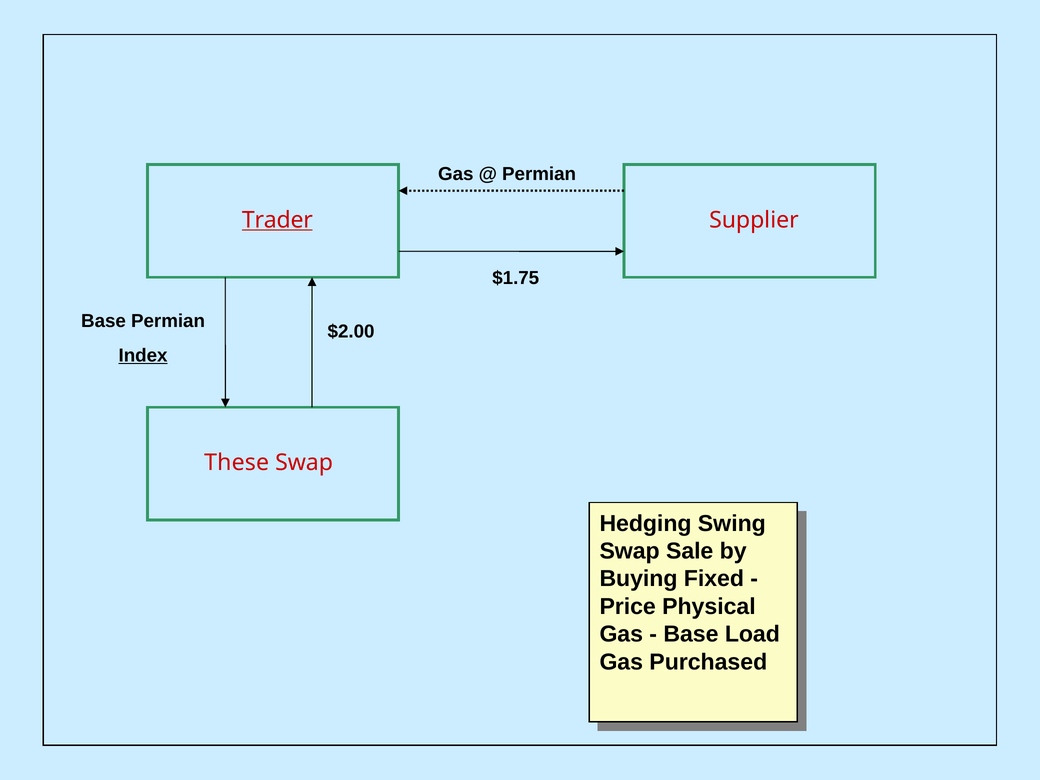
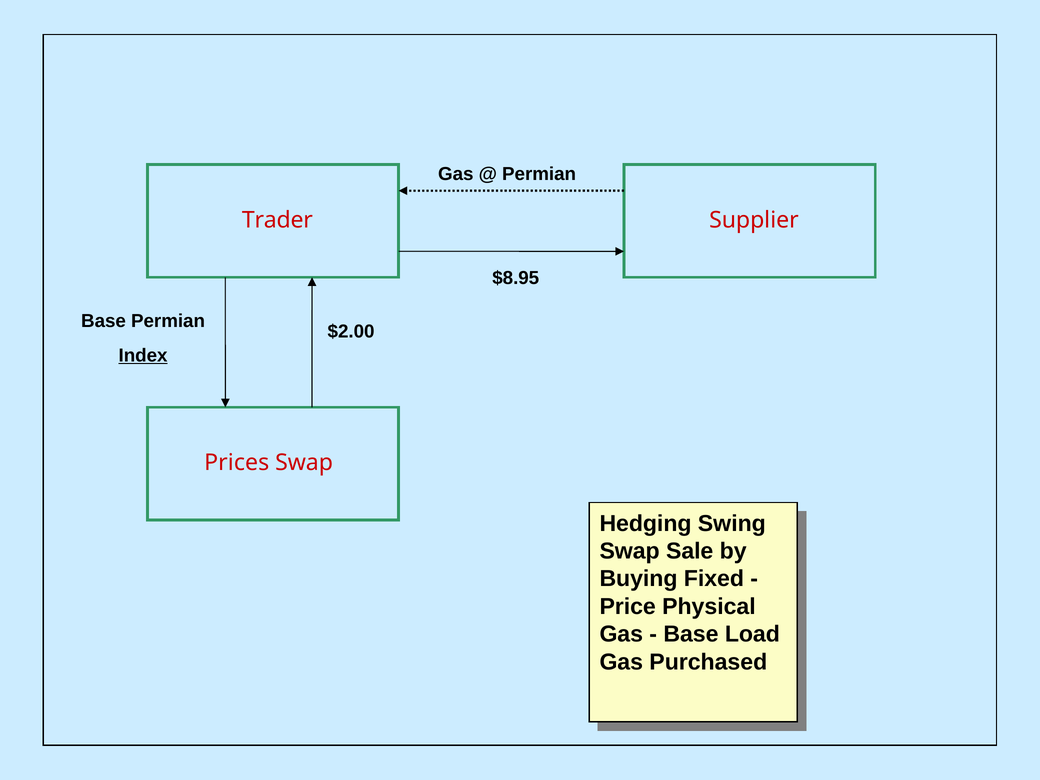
Trader underline: present -> none (277, 220)
$1.75: $1.75 -> $8.95 (516, 278)
These: These -> Prices (237, 463)
